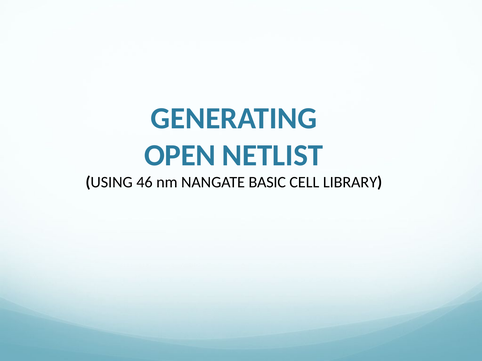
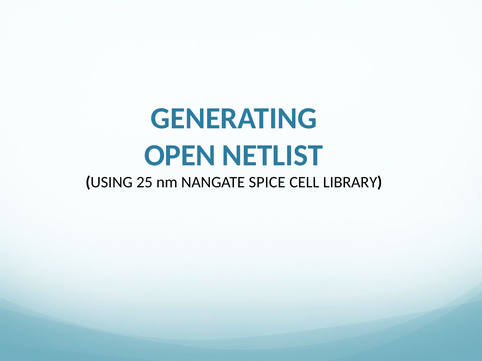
46: 46 -> 25 (144, 183)
BASIC: BASIC -> SPICE (267, 183)
